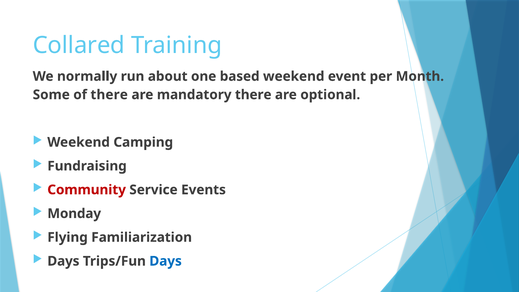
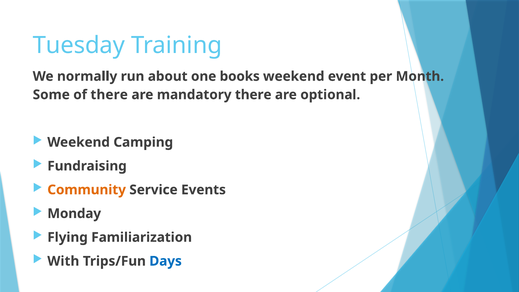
Collared: Collared -> Tuesday (79, 45)
based: based -> books (240, 76)
Community colour: red -> orange (87, 190)
Days: Days -> With (63, 261)
